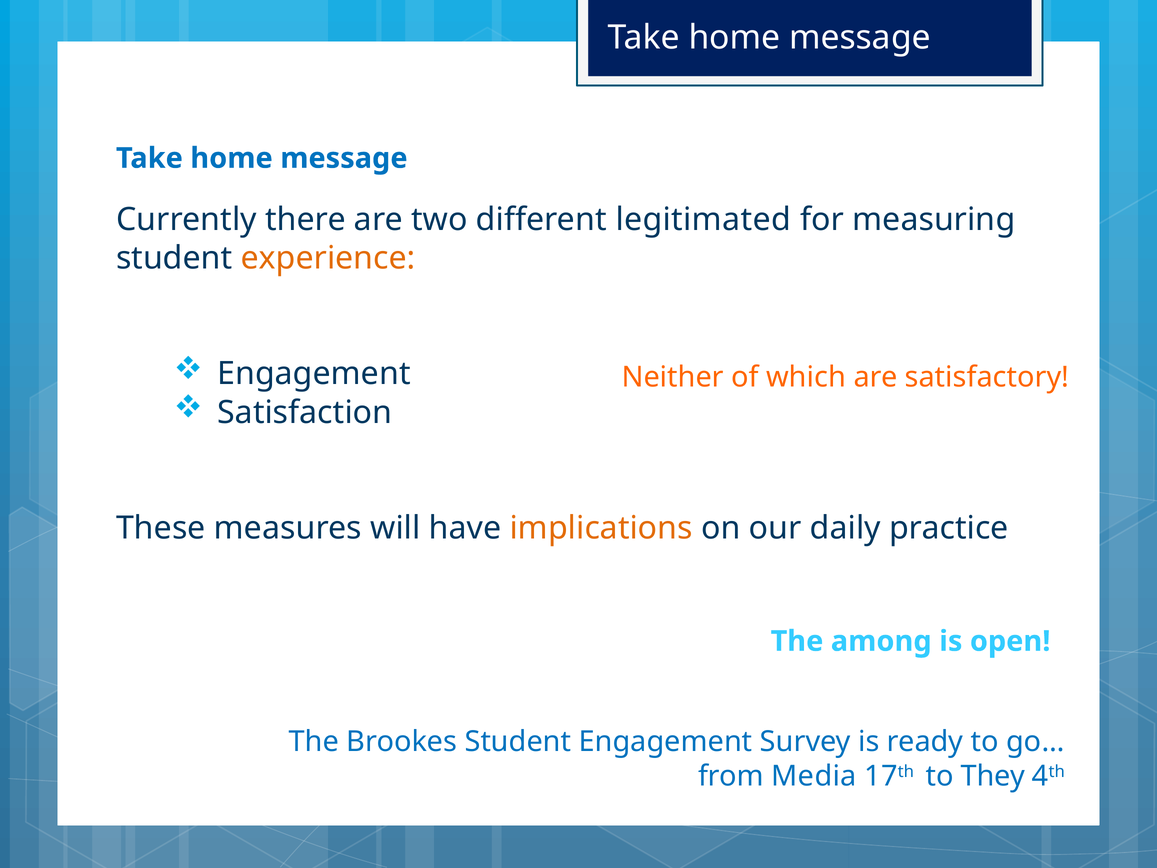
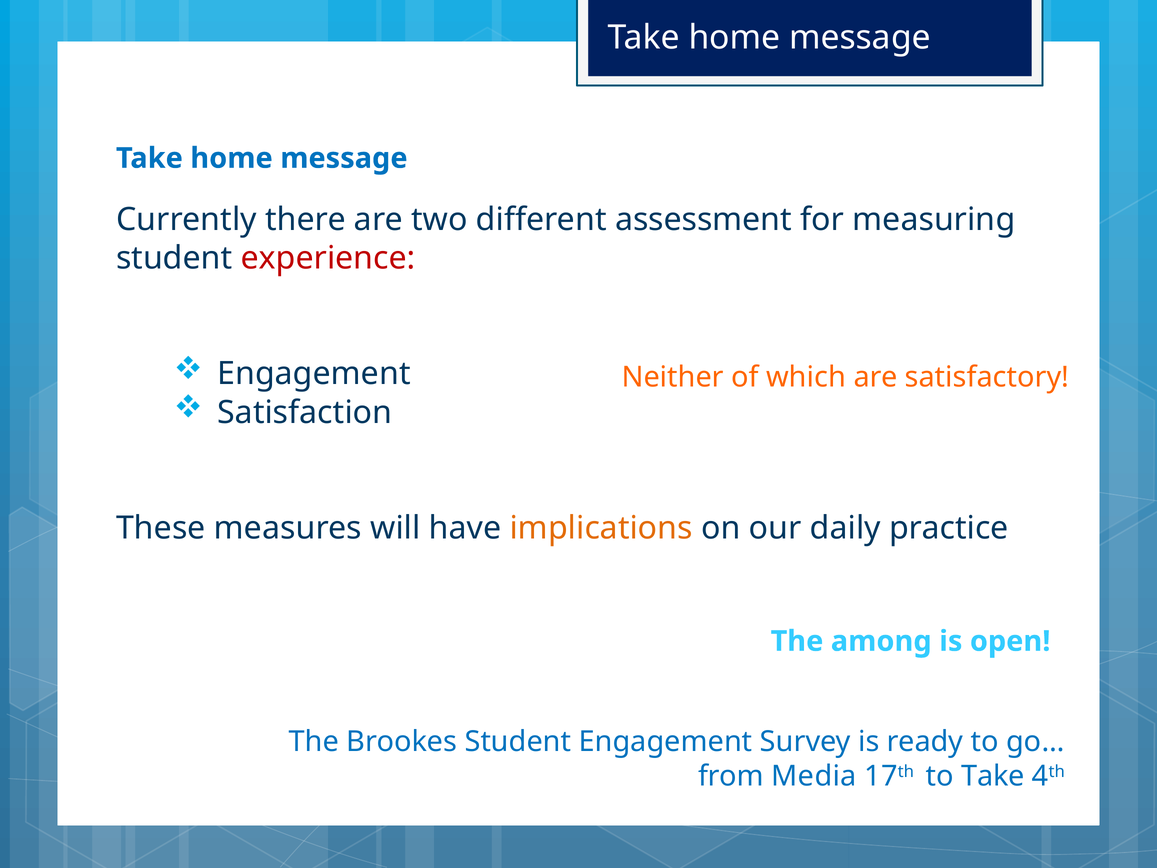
legitimated: legitimated -> assessment (703, 219)
experience colour: orange -> red (328, 258)
to They: They -> Take (993, 776)
